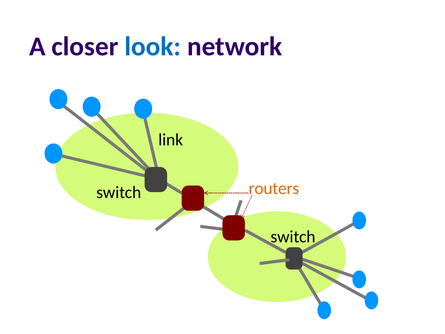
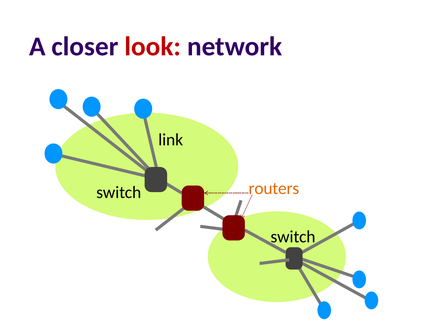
look colour: blue -> red (153, 46)
